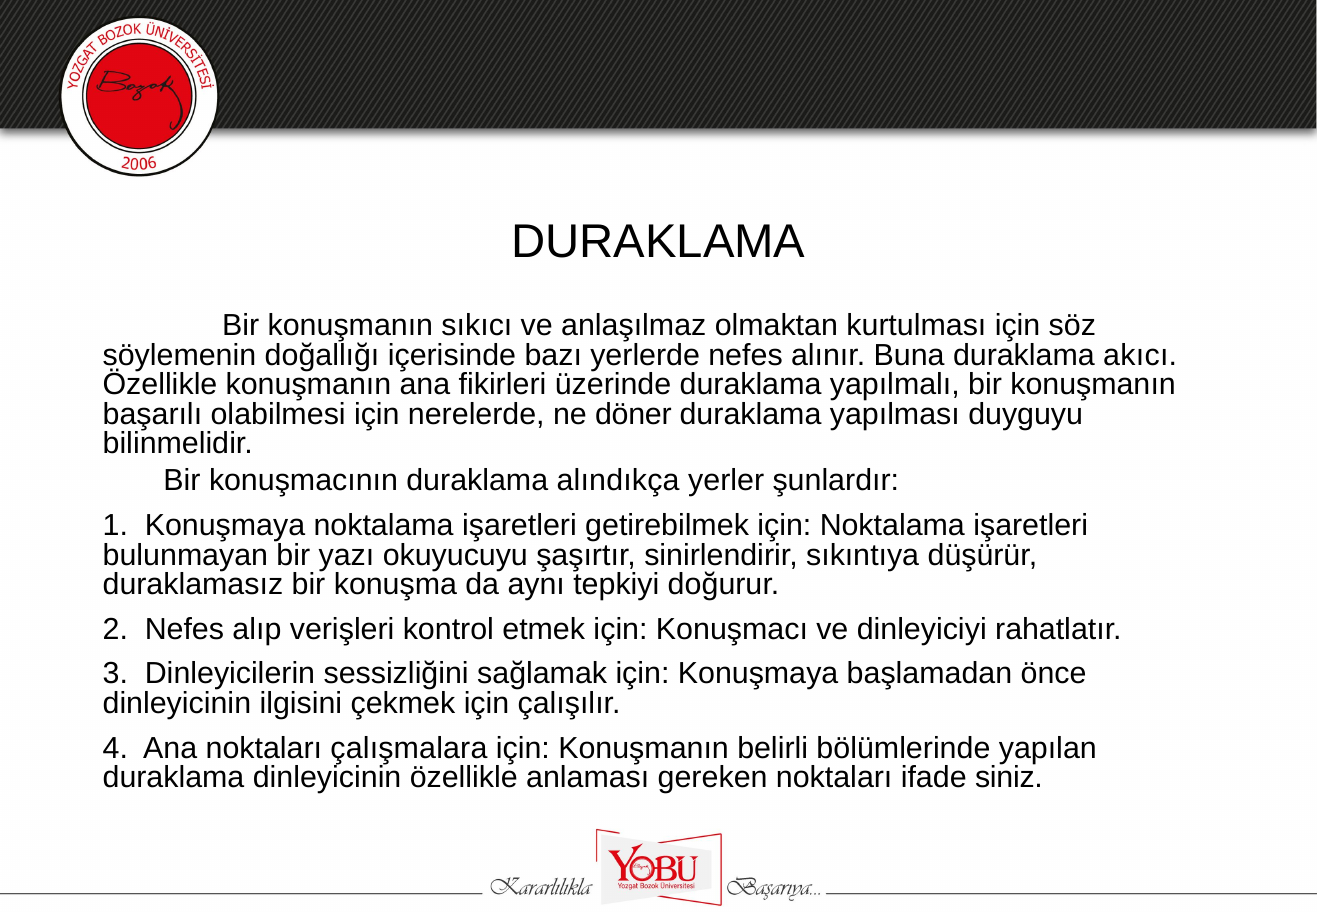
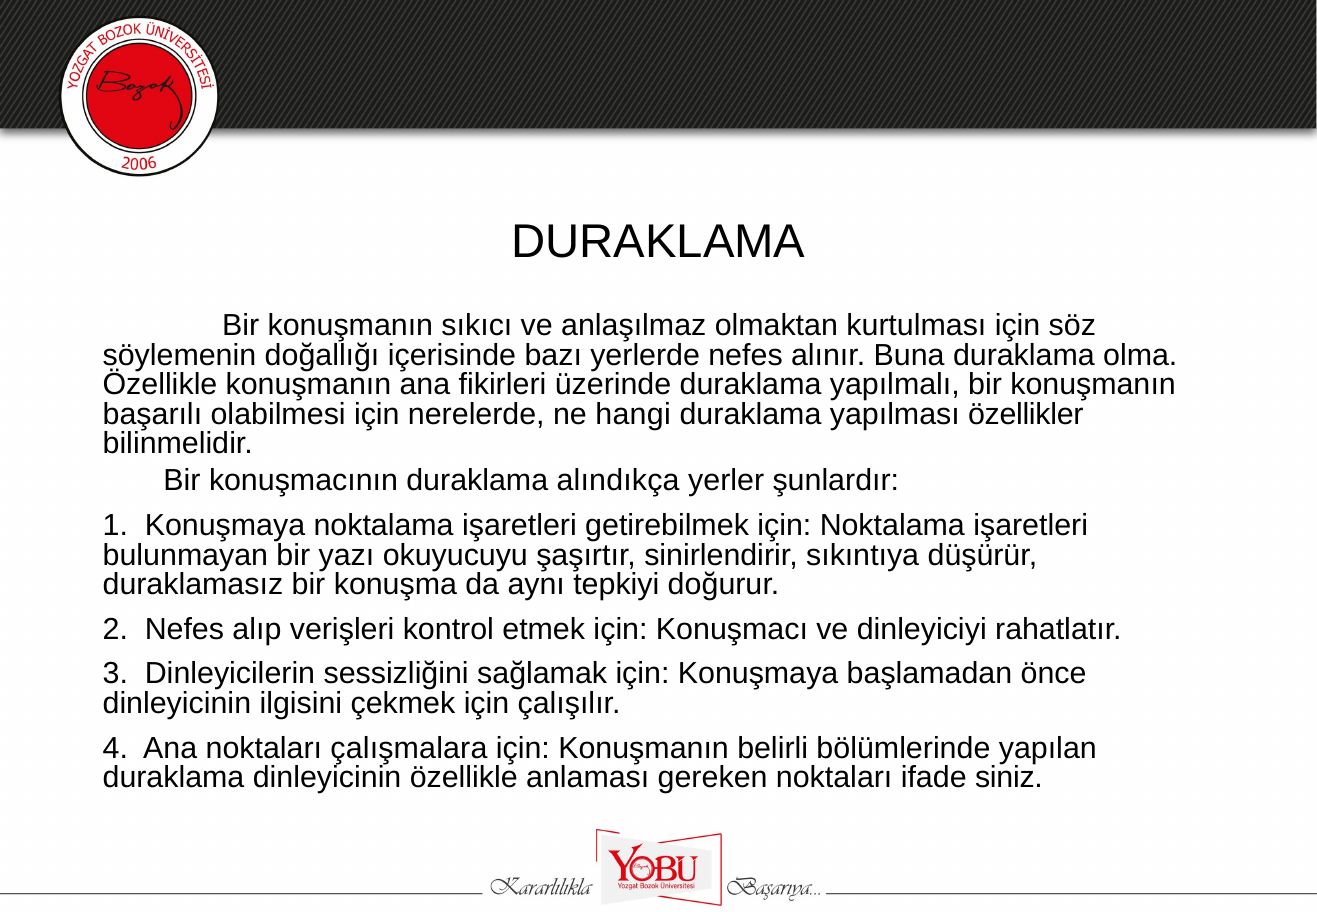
akıcı: akıcı -> olma (1140, 355)
döner: döner -> hangi (633, 414)
duyguyu: duyguyu -> özellikler (1026, 414)
